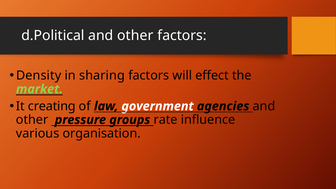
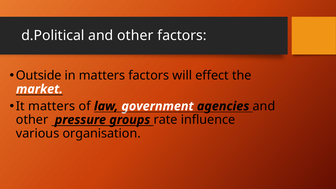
Density: Density -> Outside (39, 75)
in sharing: sharing -> matters (102, 75)
market colour: light green -> white (39, 89)
It creating: creating -> matters (52, 106)
